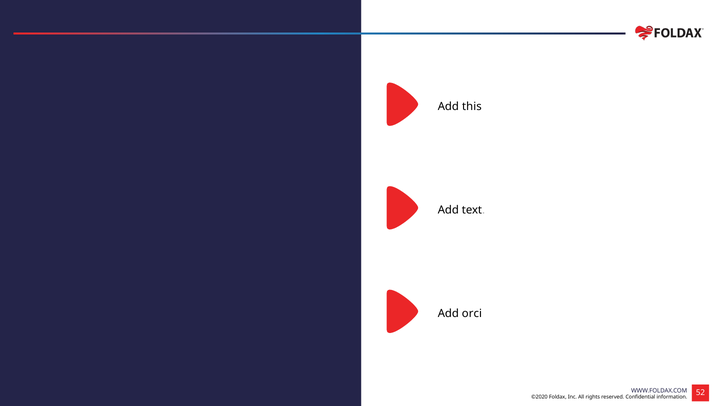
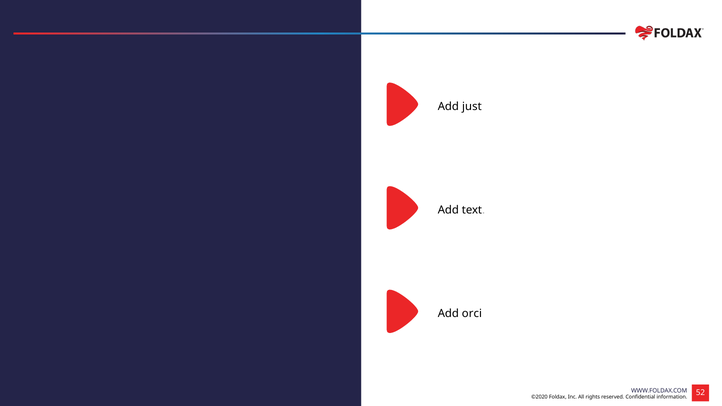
this: this -> just (472, 106)
